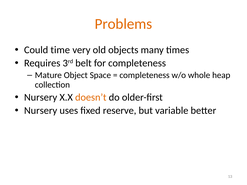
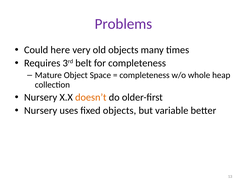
Problems colour: orange -> purple (123, 24)
time: time -> here (60, 50)
fixed reserve: reserve -> objects (120, 111)
